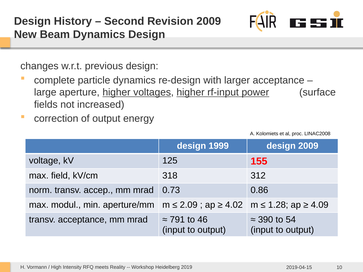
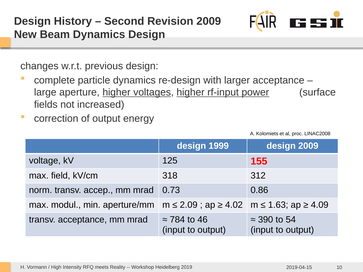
1.28: 1.28 -> 1.63 (278, 205)
791: 791 -> 784 (177, 220)
